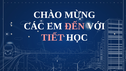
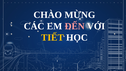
TIẾT colour: pink -> yellow (52, 38)
